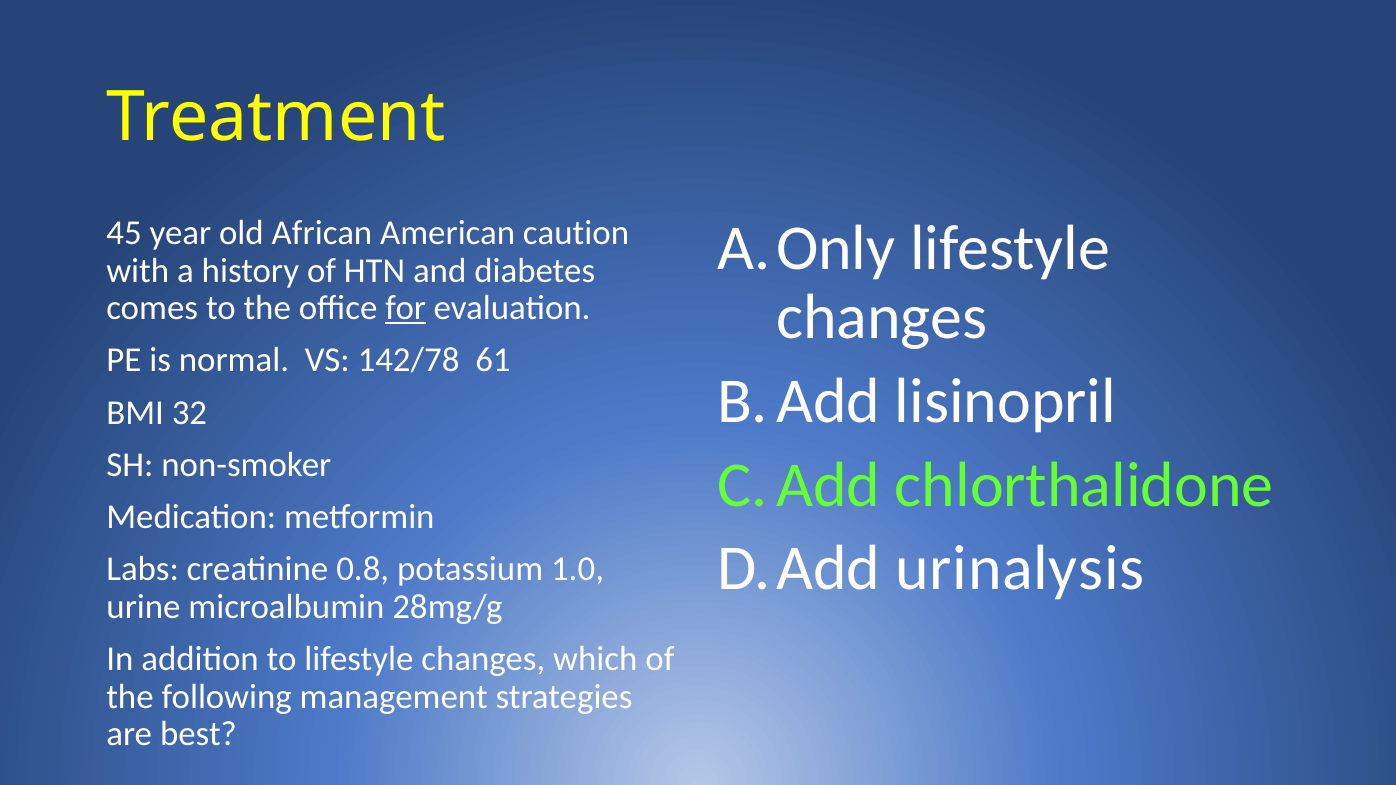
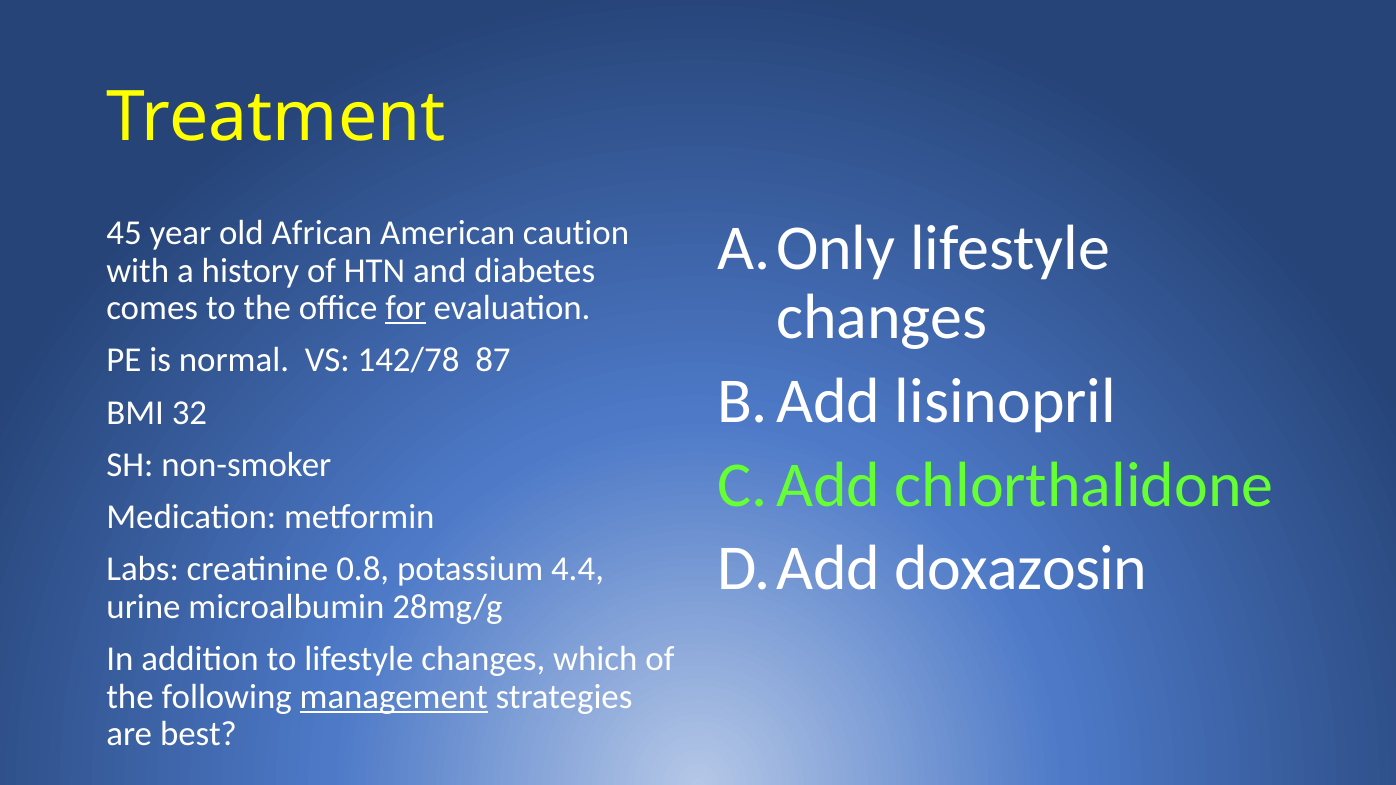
61: 61 -> 87 (493, 360)
urinalysis: urinalysis -> doxazosin (1021, 569)
1.0: 1.0 -> 4.4 (577, 569)
management underline: none -> present (394, 697)
